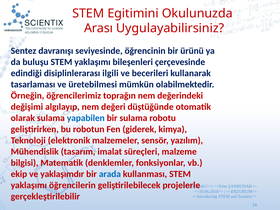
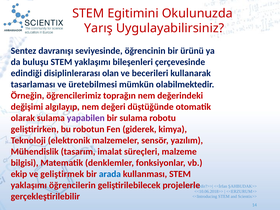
Arası: Arası -> Yarış (98, 28)
ilgili: ilgili -> olan (110, 73)
yapabilen colour: blue -> purple (86, 118)
yaklaşımdır: yaklaşımdır -> geliştirmek (62, 174)
